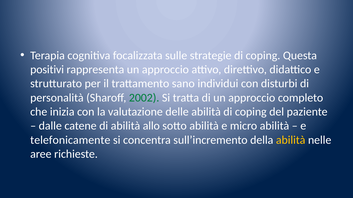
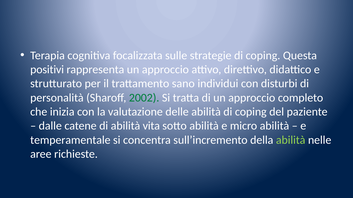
allo: allo -> vita (151, 126)
telefonicamente: telefonicamente -> temperamentale (70, 140)
abilità colour: yellow -> light green (291, 140)
